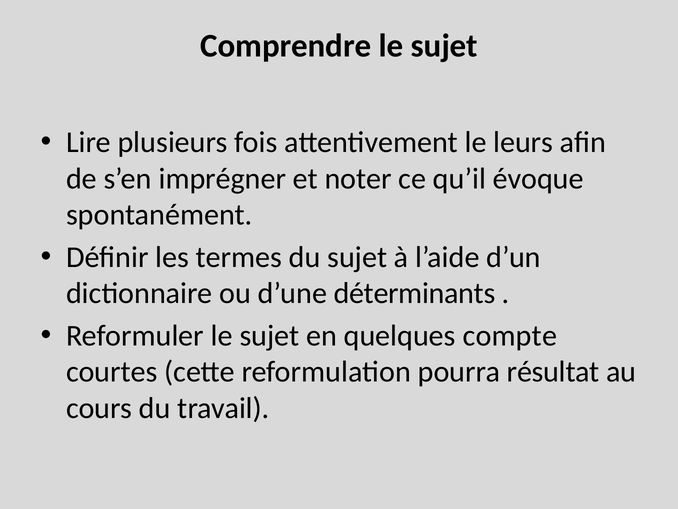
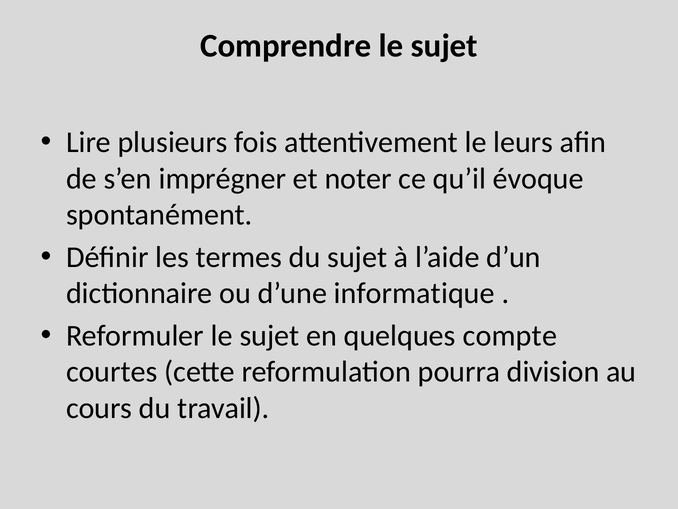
déterminants: déterminants -> informatique (414, 293)
résultat: résultat -> division (553, 371)
